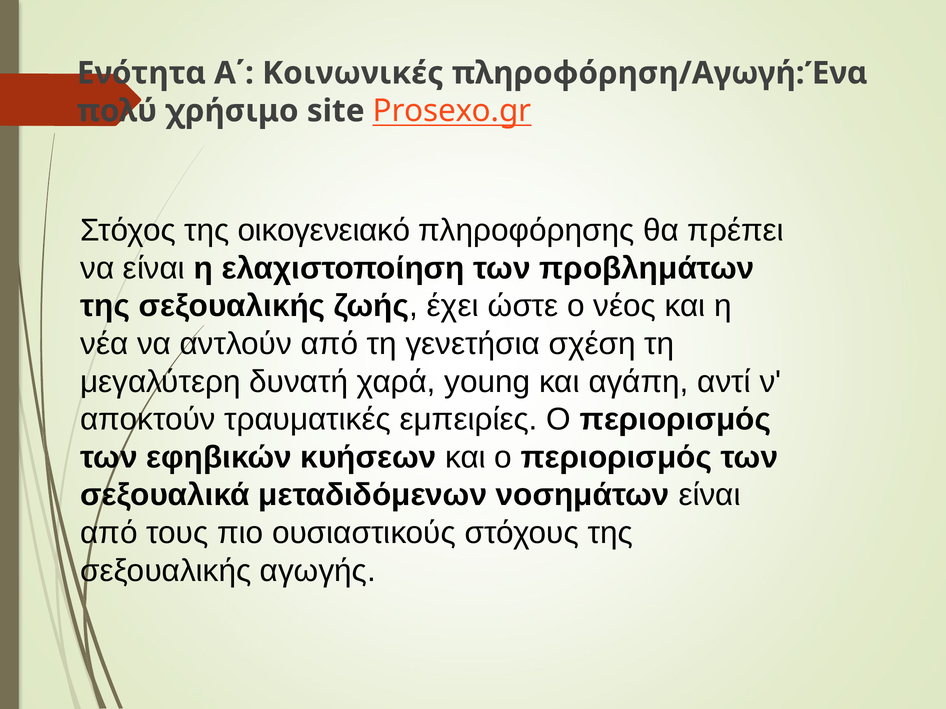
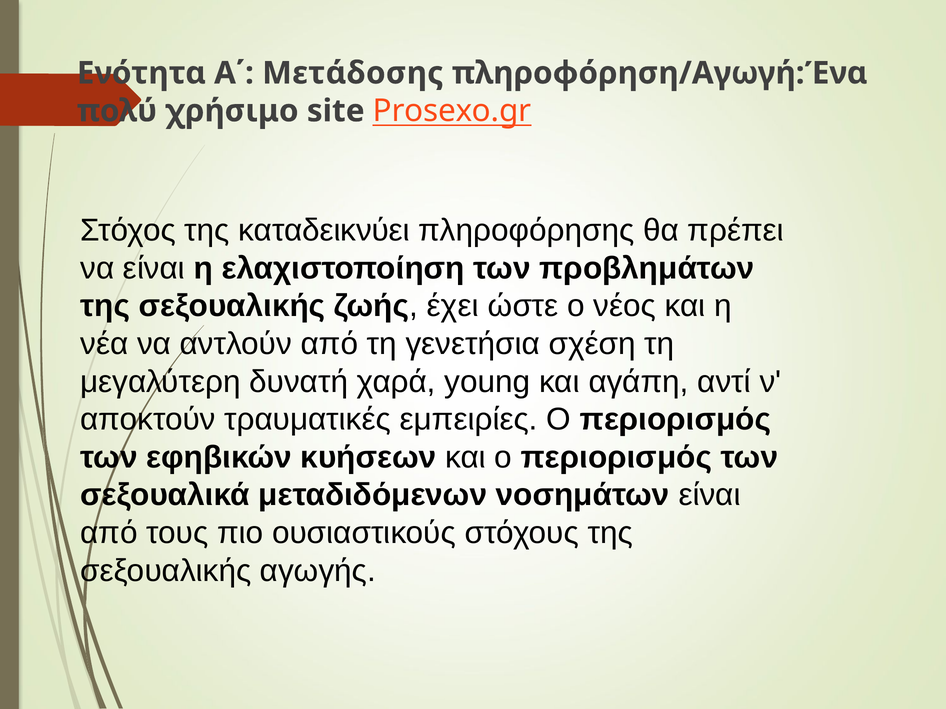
Κοινωνικές: Κοινωνικές -> Μετάδοσης (353, 73)
οικογενειακό: οικογενειακό -> καταδεικνύει (324, 231)
